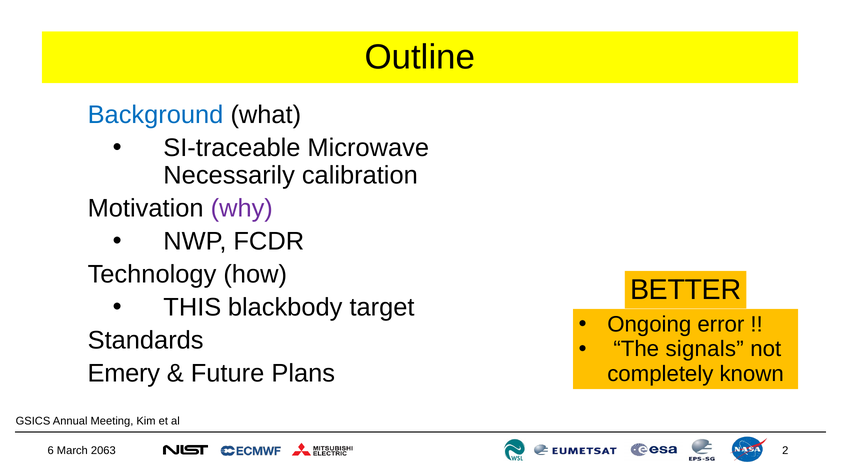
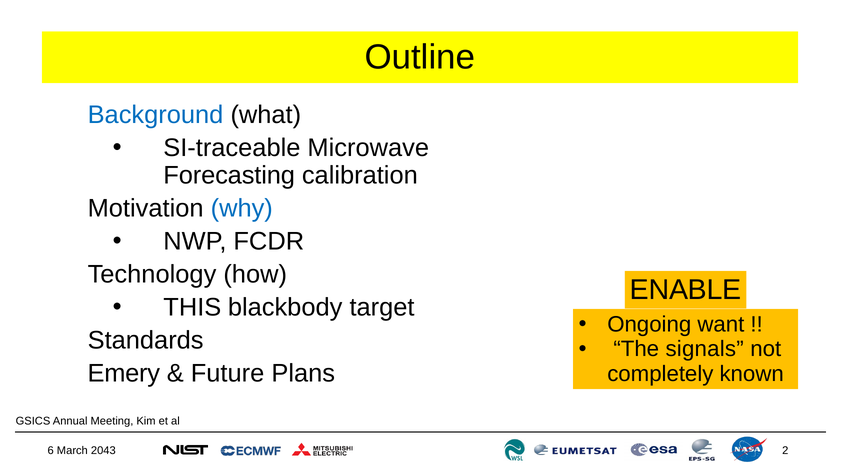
Necessarily: Necessarily -> Forecasting (229, 175)
why colour: purple -> blue (242, 208)
BETTER: BETTER -> ENABLE (686, 290)
error: error -> want (721, 324)
2063: 2063 -> 2043 (103, 451)
